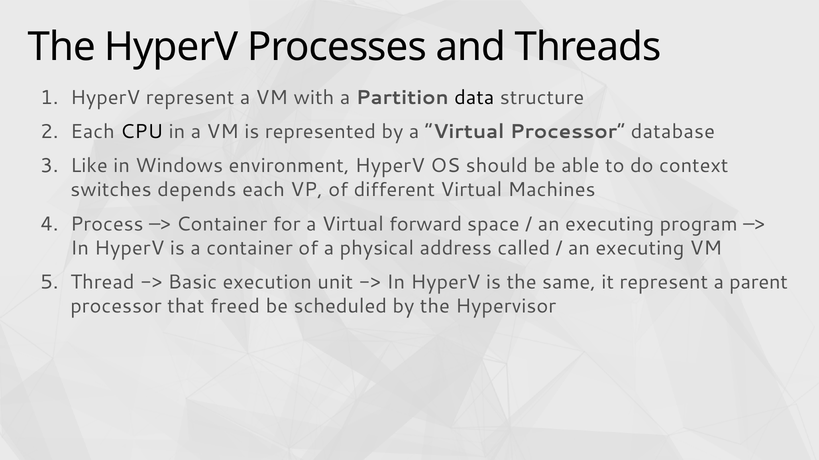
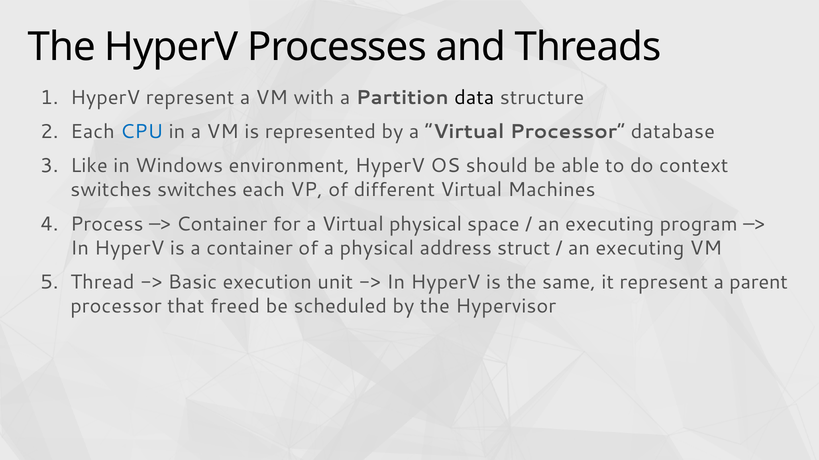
CPU colour: black -> blue (142, 132)
switches depends: depends -> switches (197, 190)
Virtual forward: forward -> physical (426, 224)
called: called -> struct (524, 248)
